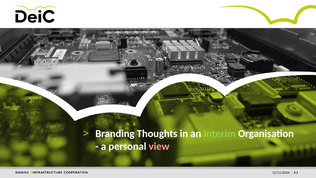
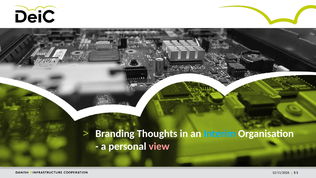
Interim colour: light green -> light blue (220, 134)
